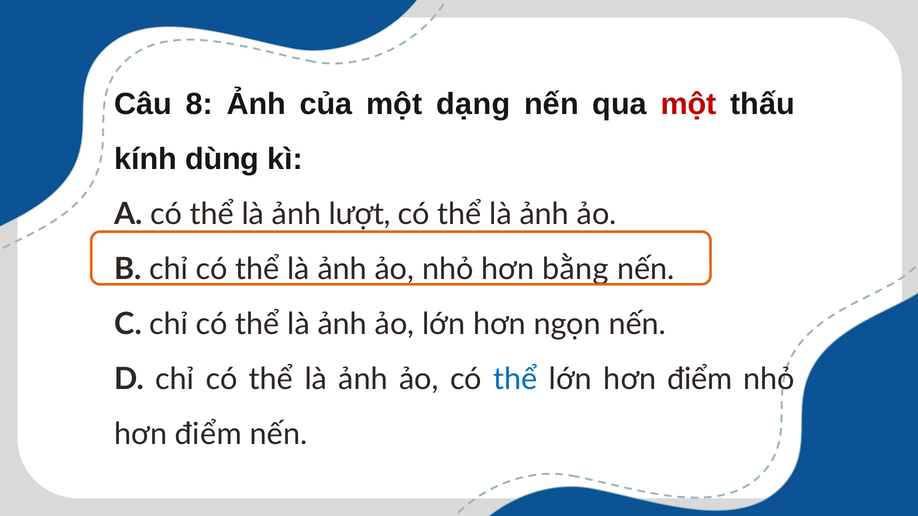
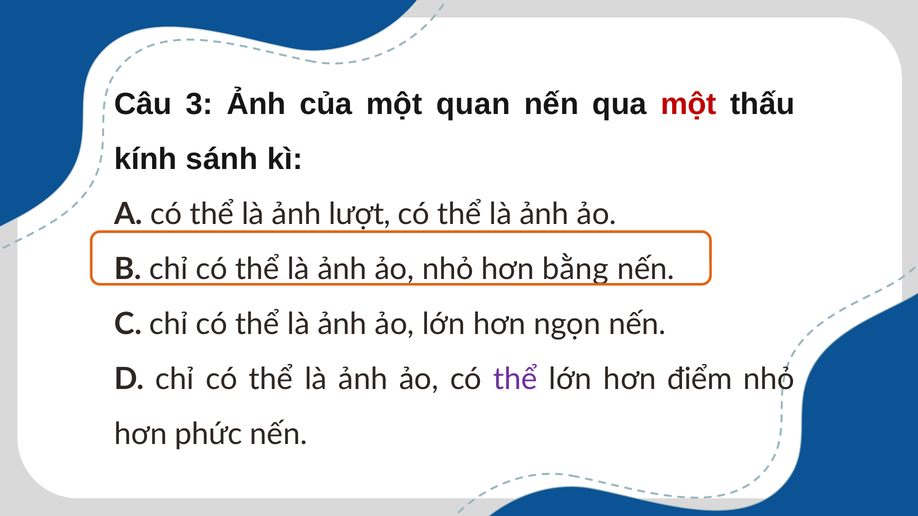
8: 8 -> 3 (199, 104)
dạng: dạng -> quan (473, 104)
dùng: dùng -> sánh (222, 159)
thể colour: blue -> purple (515, 380)
điểm: điểm -> phức (209, 435)
